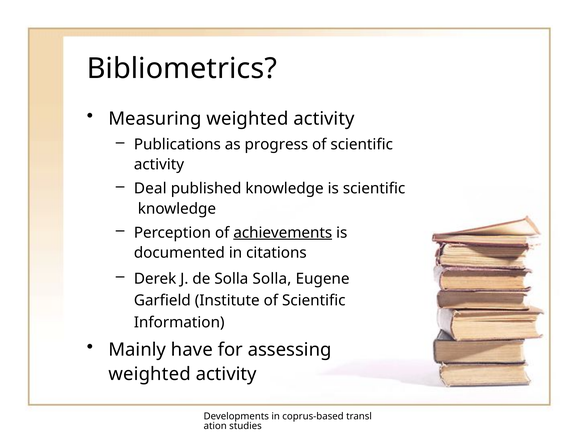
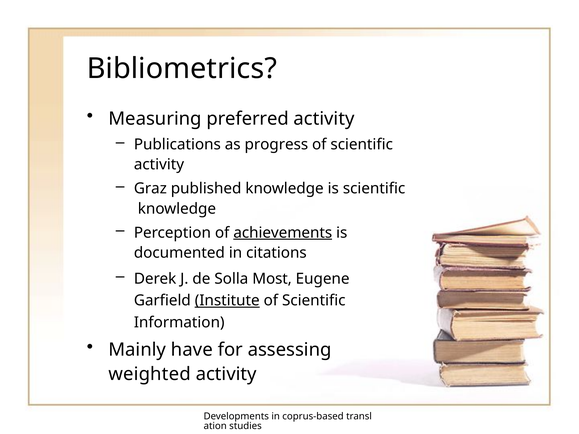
Measuring weighted: weighted -> preferred (248, 119)
Deal: Deal -> Graz (150, 189)
Solla Solla: Solla -> Most (272, 279)
Institute underline: none -> present (227, 301)
